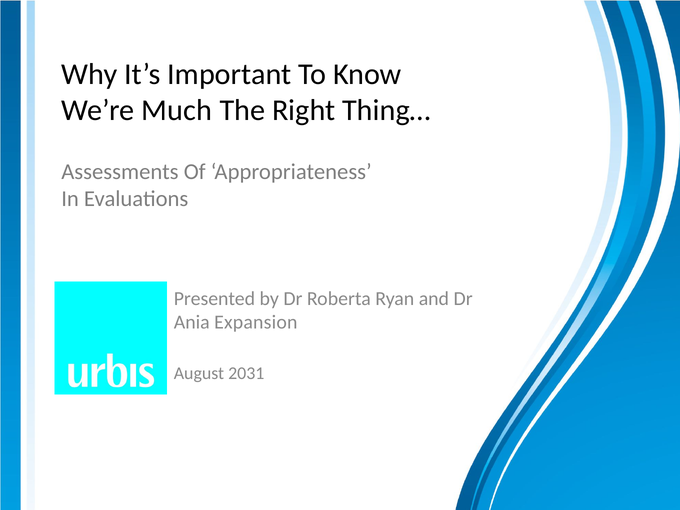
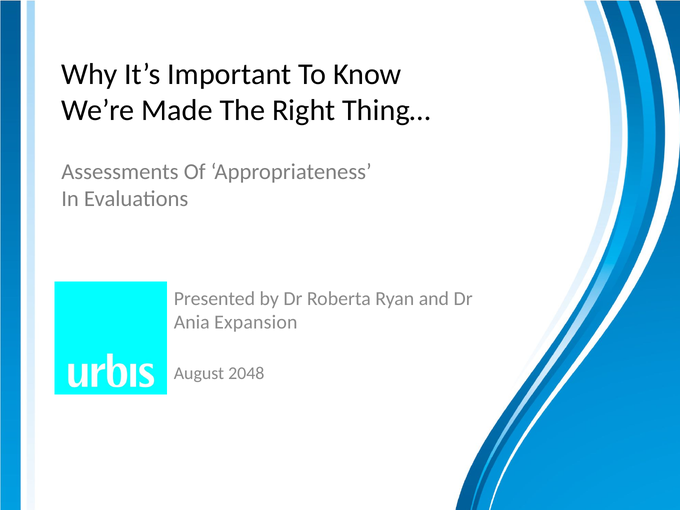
Much: Much -> Made (177, 110)
2031: 2031 -> 2048 (246, 373)
